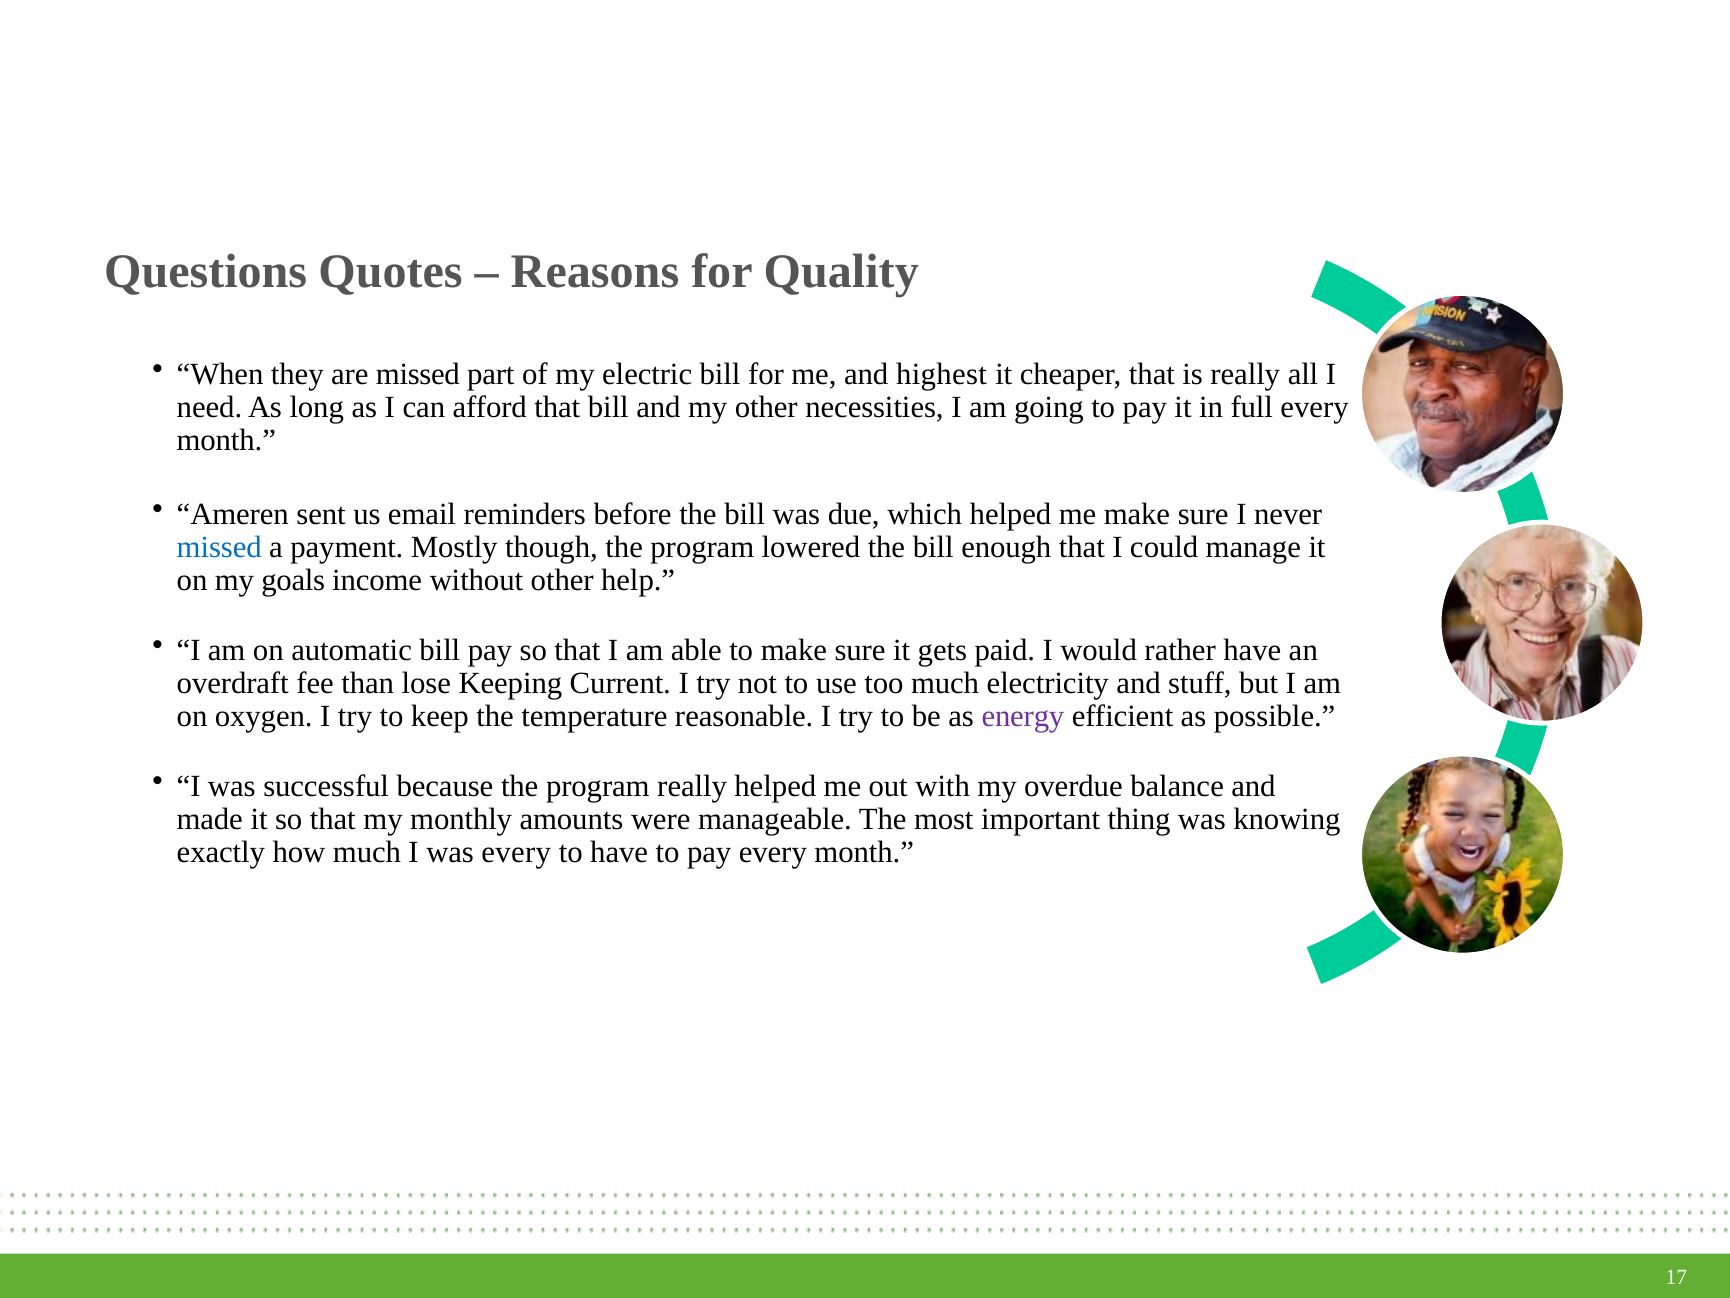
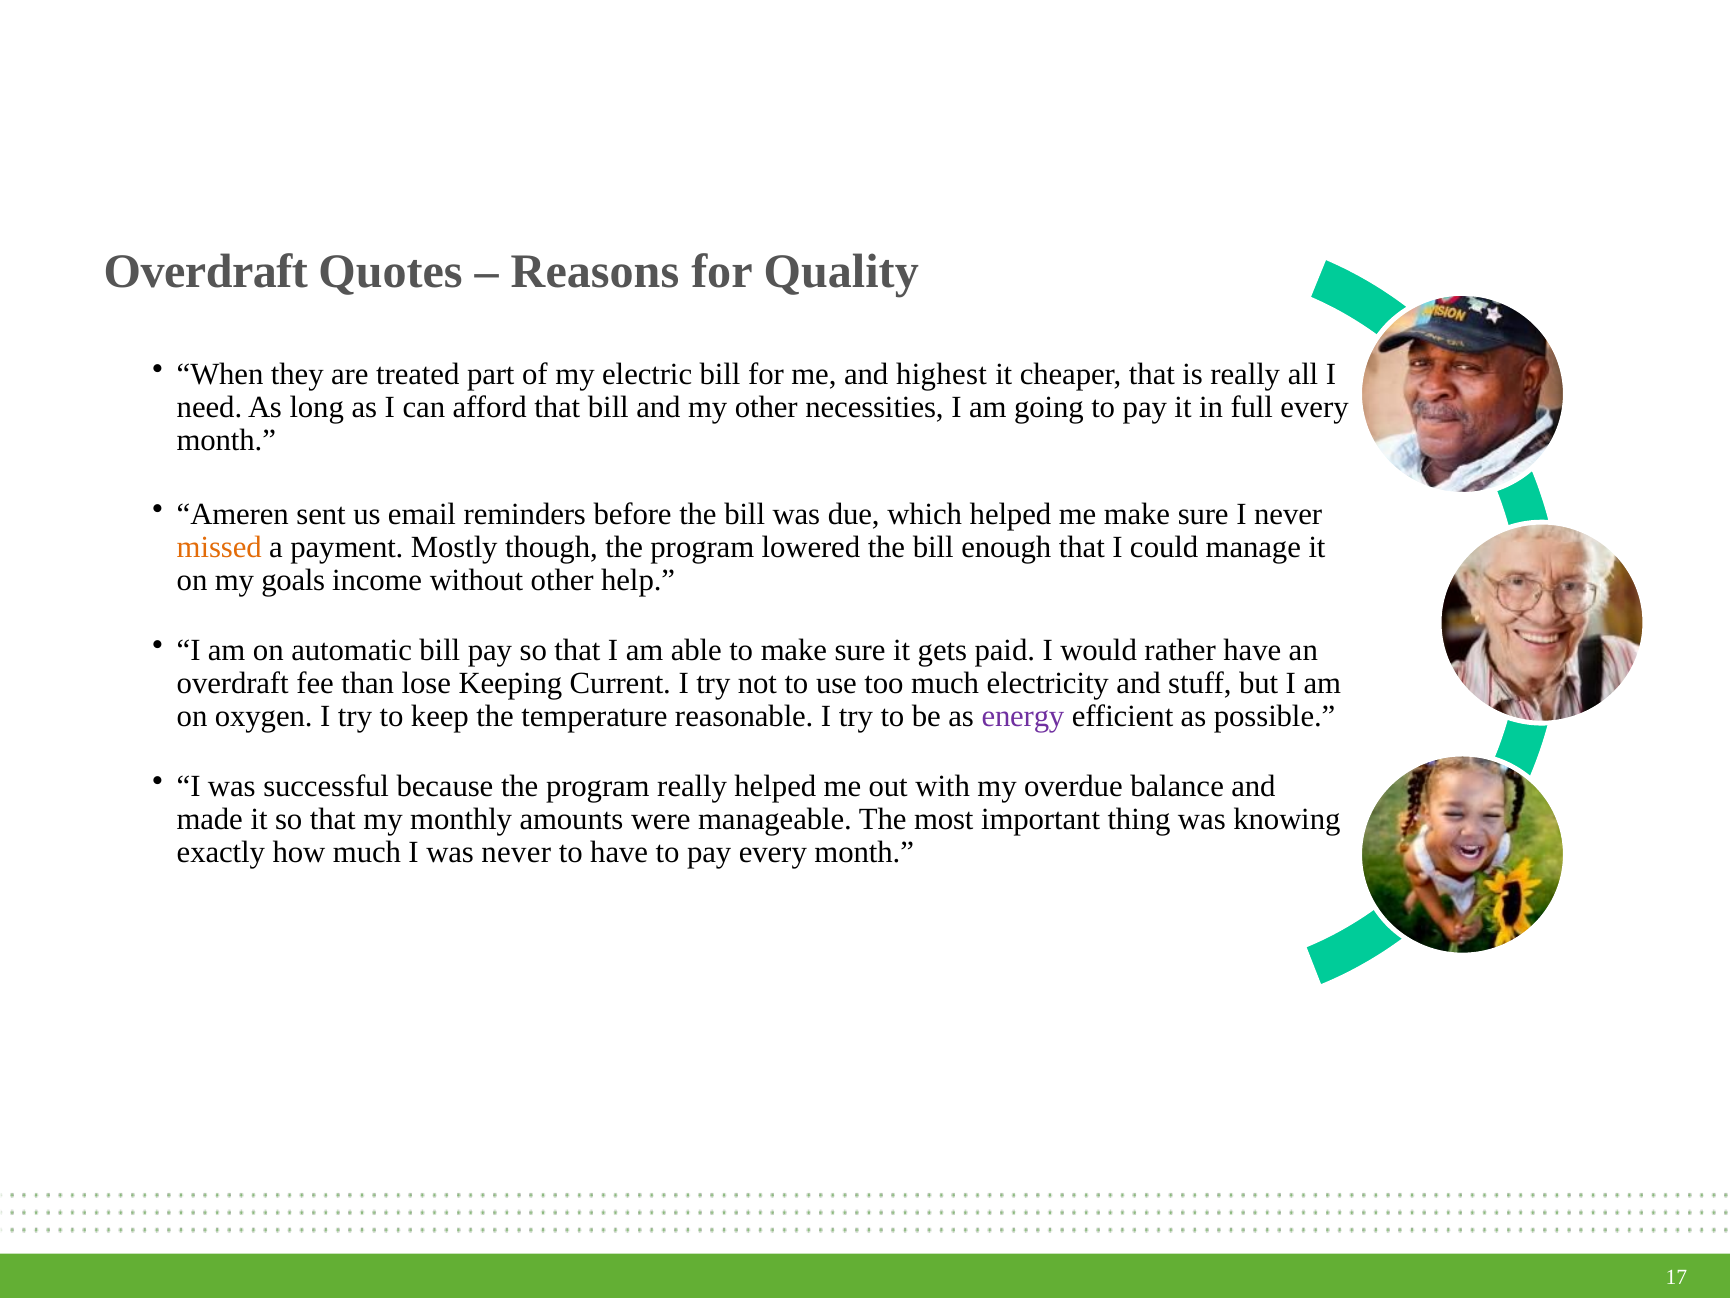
Questions: Questions -> Overdraft (206, 272)
are missed: missed -> treated (418, 374)
missed colour: blue -> orange (219, 547)
was every: every -> never (516, 852)
